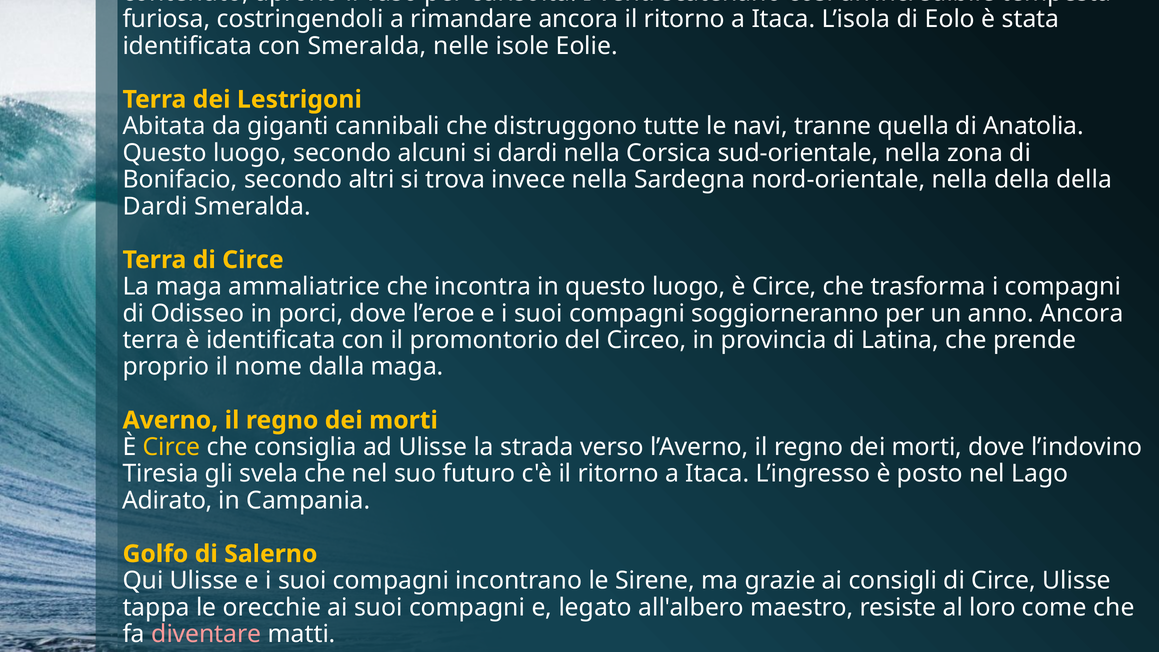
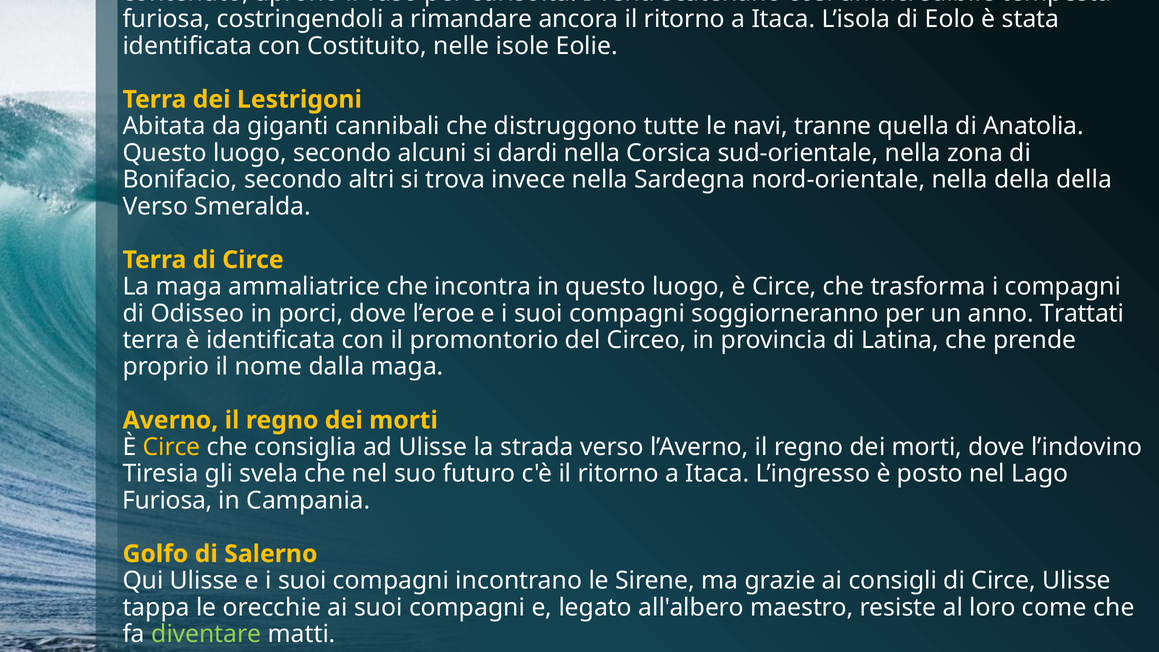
con Smeralda: Smeralda -> Costituito (367, 46)
Dardi: Dardi -> Verso (155, 206)
anno Ancora: Ancora -> Trattati (1082, 313)
Adirato: Adirato -> Furiosa (167, 501)
diventare colour: pink -> light green (206, 634)
